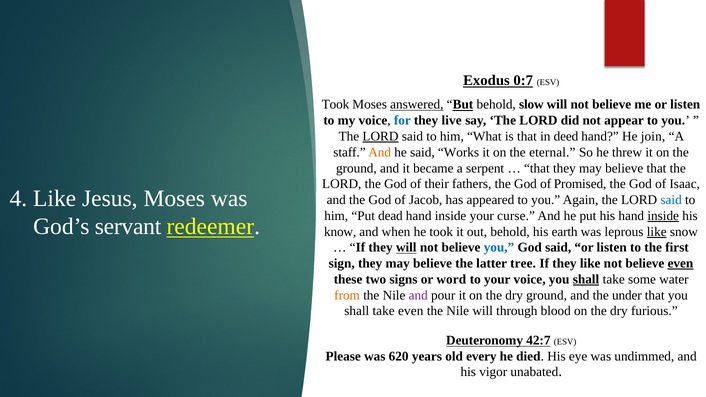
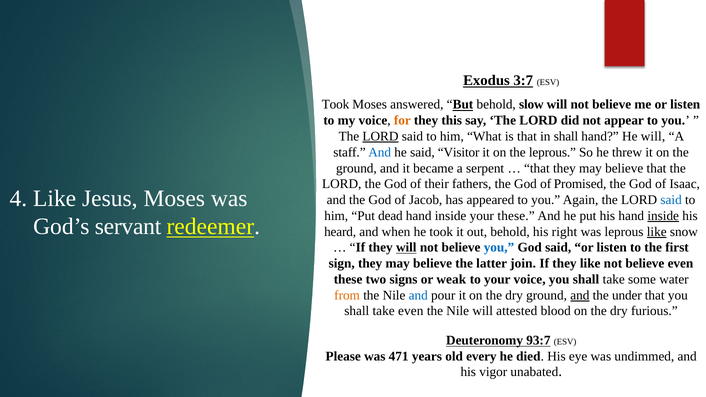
0:7: 0:7 -> 3:7 (523, 81)
answered underline: present -> none (417, 105)
for colour: blue -> orange (402, 121)
live: live -> this (452, 121)
in deed: deed -> shall (566, 136)
He join: join -> will (653, 136)
And colour: orange -> blue (380, 152)
Works: Works -> Visitor (459, 152)
the eternal: eternal -> leprous (552, 152)
your curse: curse -> these (516, 216)
know: know -> heard (340, 232)
earth: earth -> right (564, 232)
tree: tree -> join (523, 264)
even underline: present -> none (680, 264)
word: word -> weak (451, 279)
shall underline: present -> none (586, 279)
and colour: purple -> blue (418, 295)
and underline: none -> present (580, 295)
through: through -> attested (517, 311)
42:7: 42:7 -> 93:7 (538, 340)
620: 620 -> 471 (399, 356)
